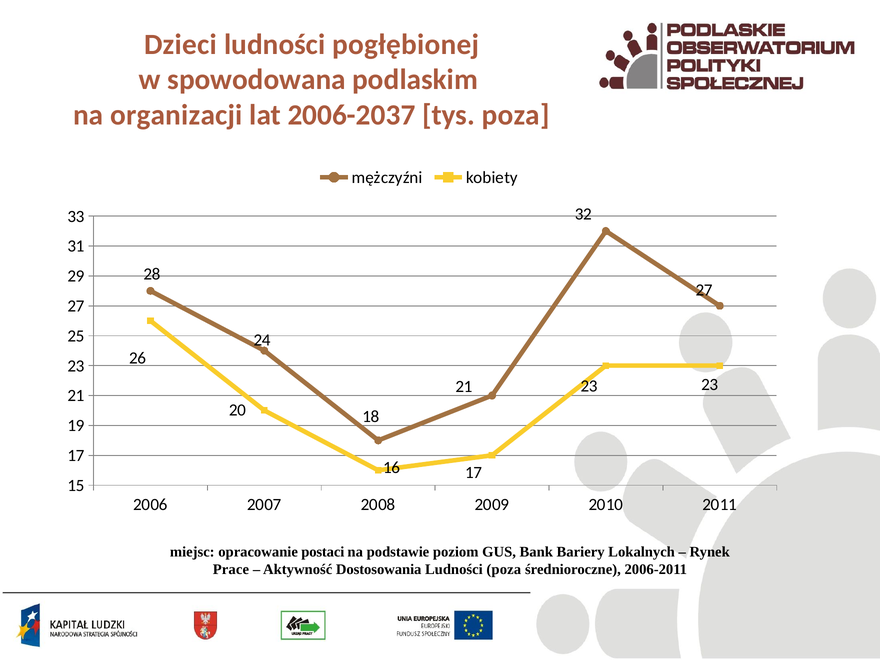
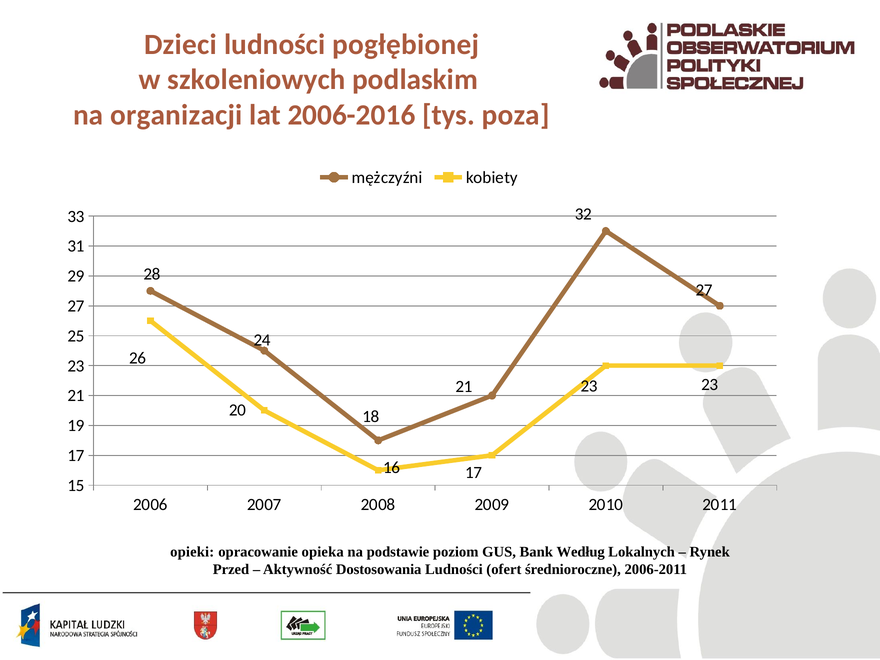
spowodowana: spowodowana -> szkoleniowych (257, 80)
2006-2037: 2006-2037 -> 2006-2016 (351, 115)
miejsc: miejsc -> opieki (192, 552)
postaci: postaci -> opieka (323, 552)
Bariery: Bariery -> Według (581, 552)
Prace: Prace -> Przed (231, 570)
Ludności poza: poza -> ofert (504, 570)
